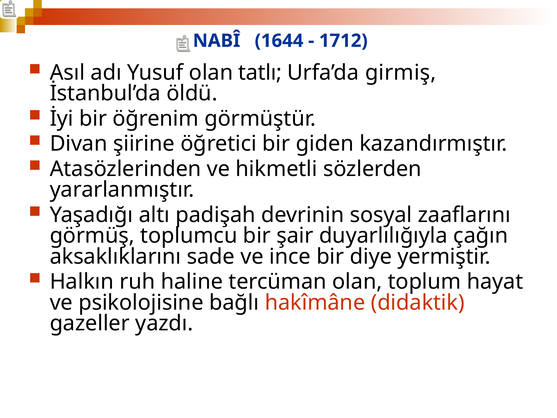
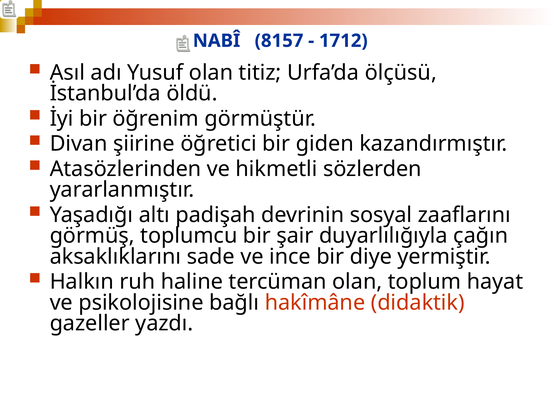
1644: 1644 -> 8157 (279, 41)
tatlı: tatlı -> titiz (260, 73)
girmiş: girmiş -> ölçüsü (401, 73)
